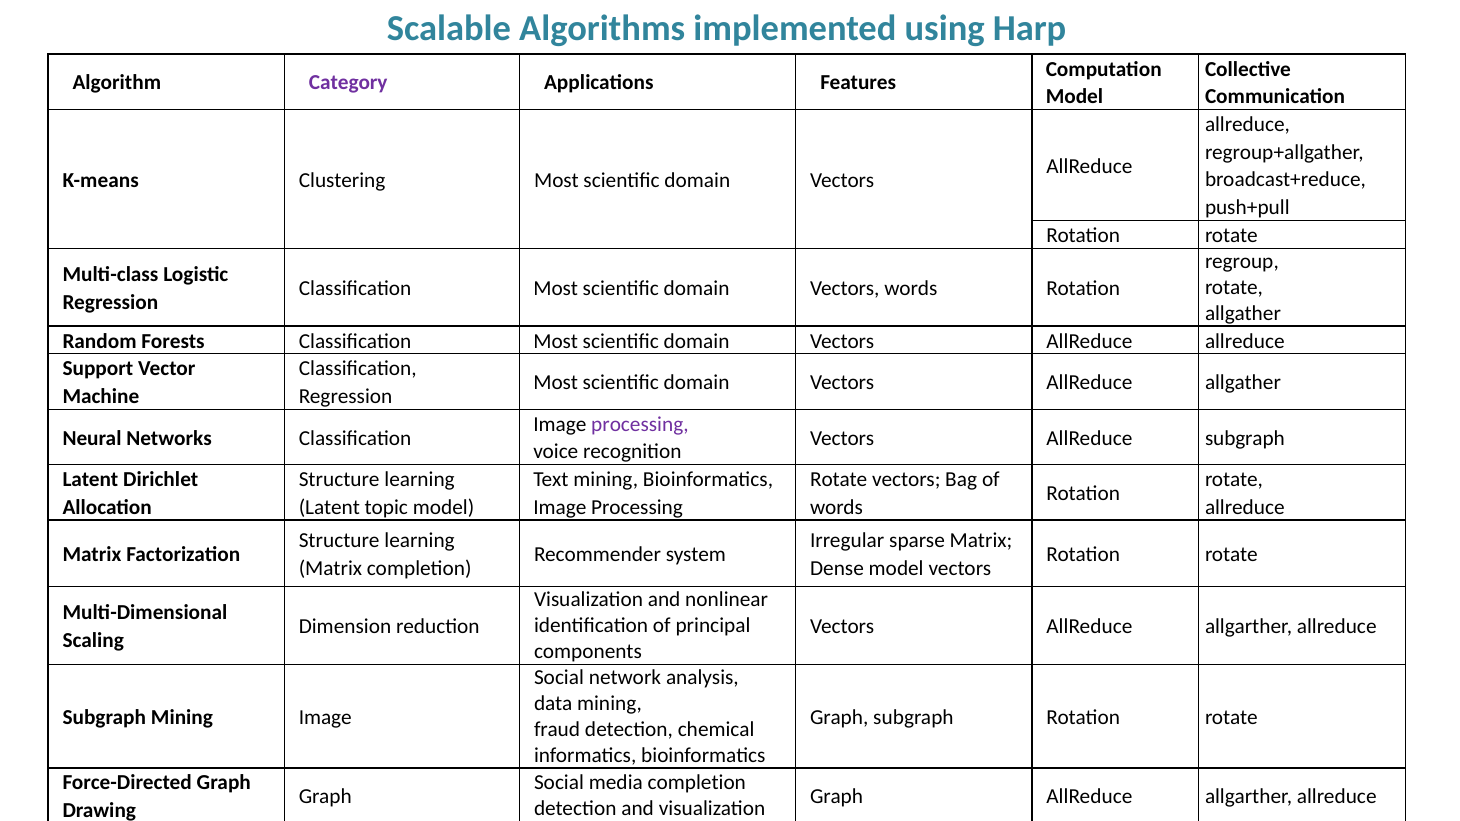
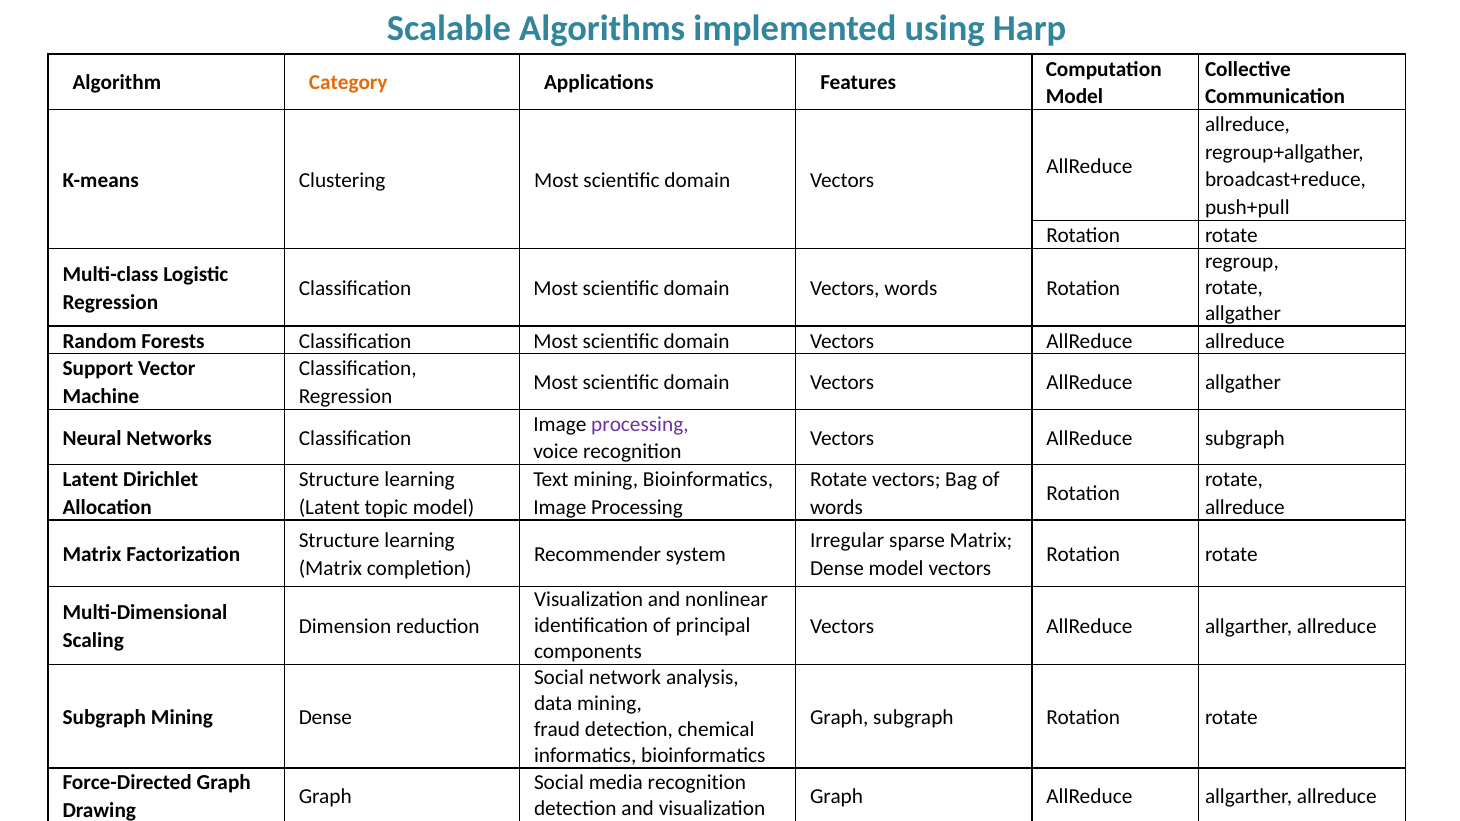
Category colour: purple -> orange (348, 83)
Mining Image: Image -> Dense (325, 717)
media completion: completion -> recognition (697, 783)
